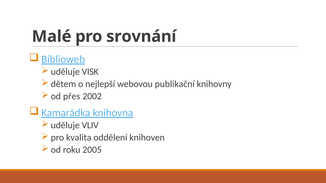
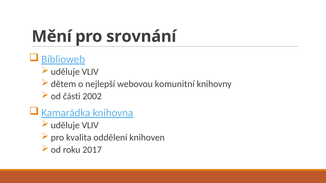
Malé: Malé -> Mění (52, 37)
VISK: VISK -> VLIV (90, 72)
publikační: publikační -> komunitní (175, 84)
přes: přes -> části (72, 97)
2005: 2005 -> 2017 (92, 150)
